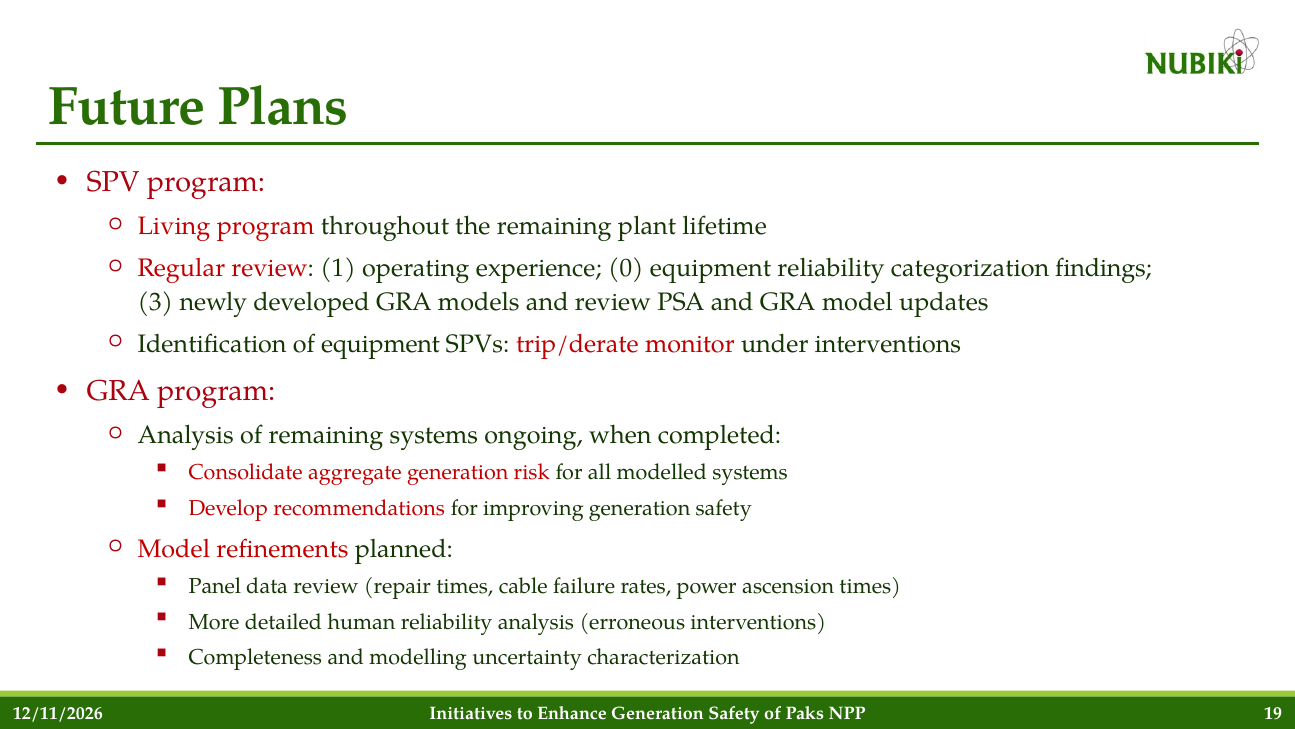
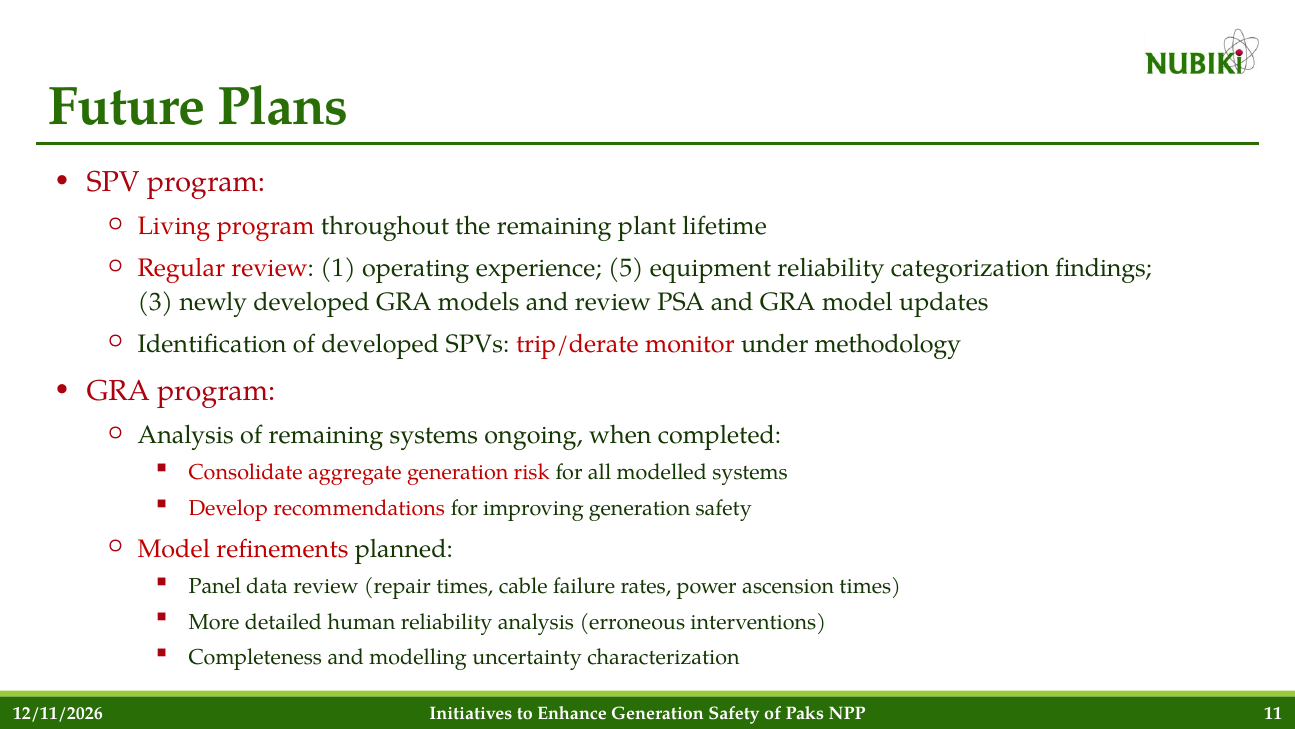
0: 0 -> 5 (626, 268)
of equipment: equipment -> developed (380, 344)
under interventions: interventions -> methodology (888, 344)
19: 19 -> 11 (1273, 713)
